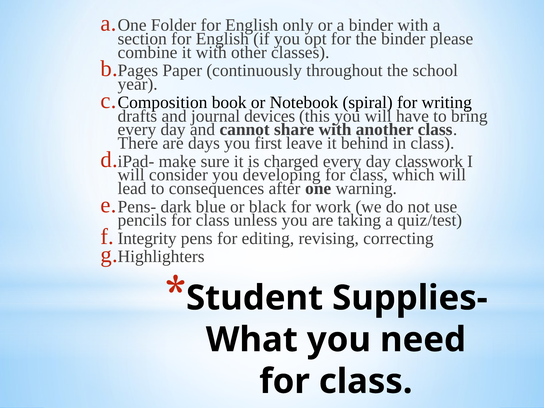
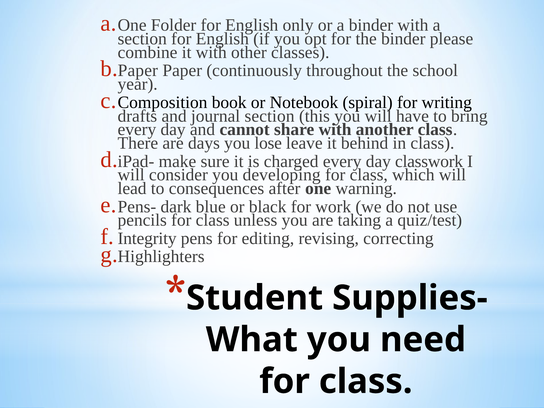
Pages: Pages -> Paper (138, 71)
journal devices: devices -> section (270, 116)
first: first -> lose (268, 143)
